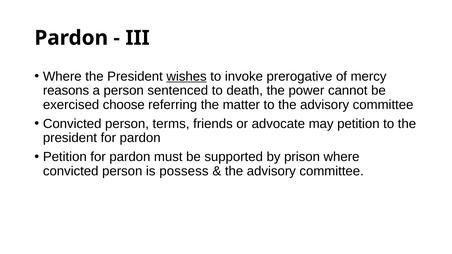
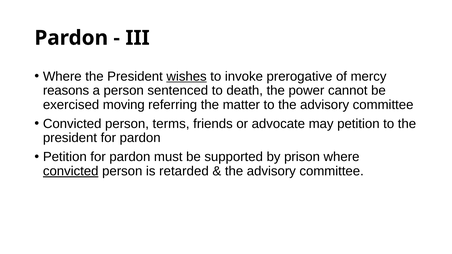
choose: choose -> moving (124, 105)
convicted underline: none -> present (71, 171)
possess: possess -> retarded (184, 171)
